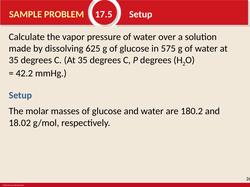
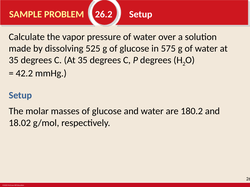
17.5: 17.5 -> 26.2 (104, 14)
625: 625 -> 525 (93, 49)
